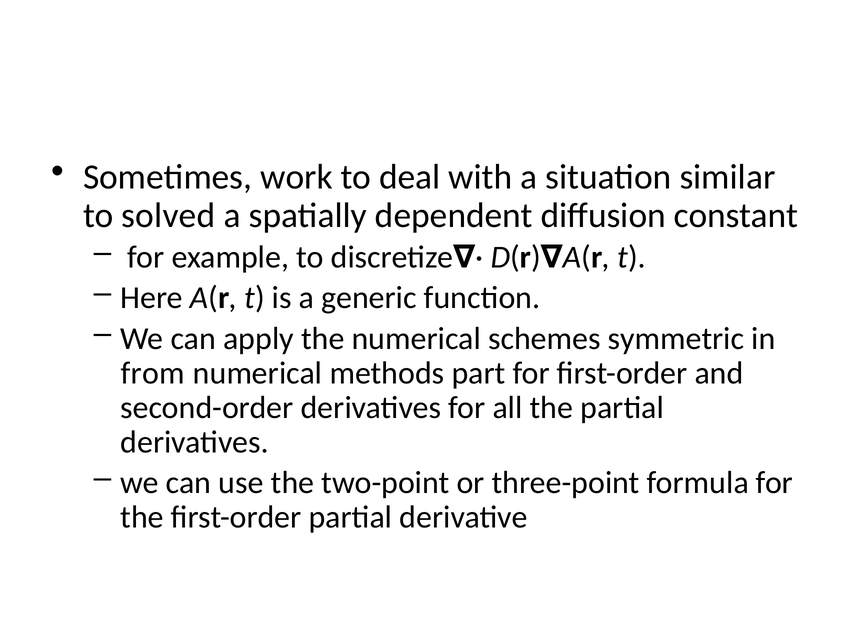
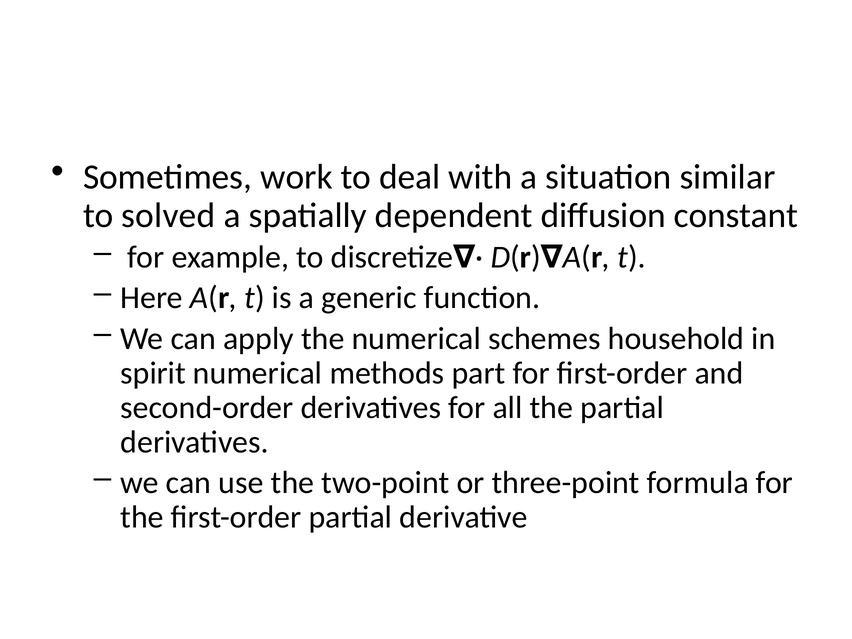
symmetric: symmetric -> household (676, 338)
from: from -> spirit (153, 373)
